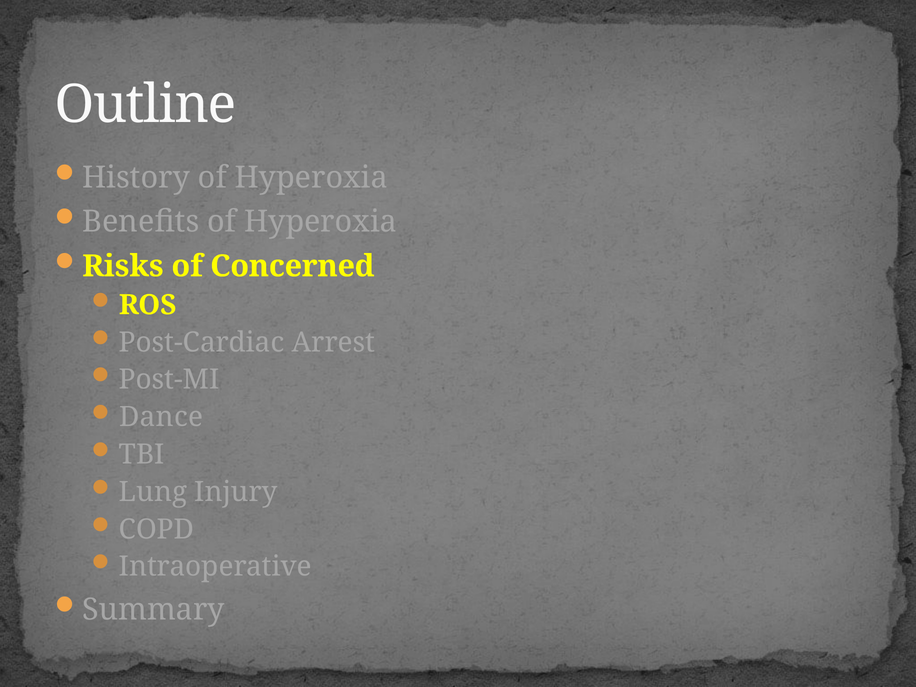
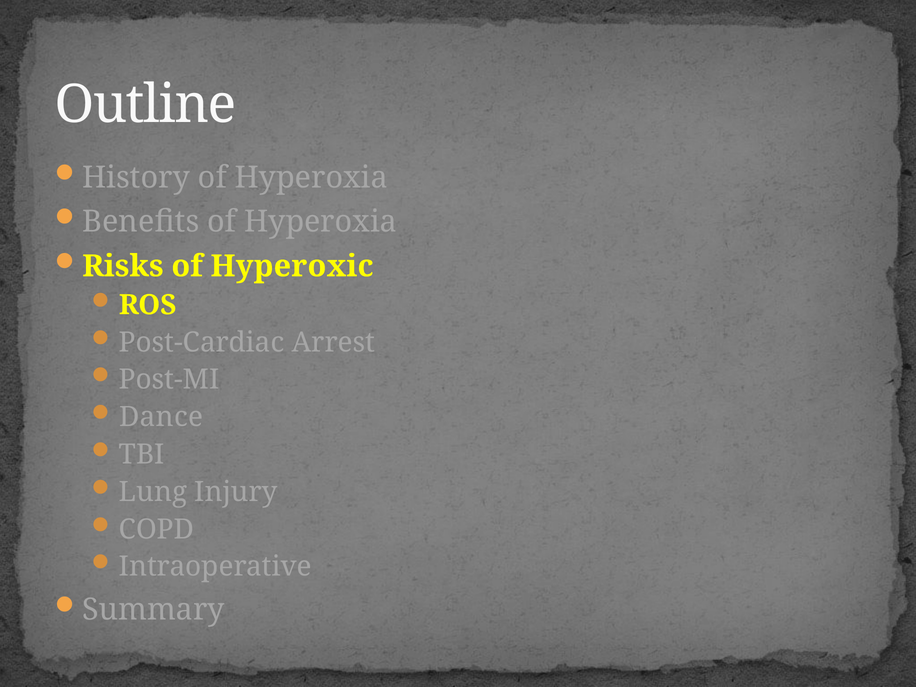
Concerned: Concerned -> Hyperoxic (292, 266)
